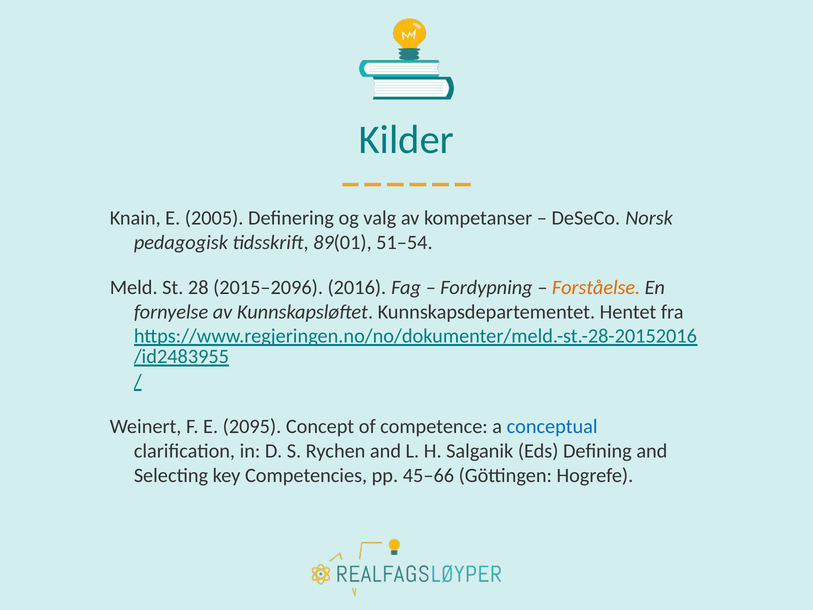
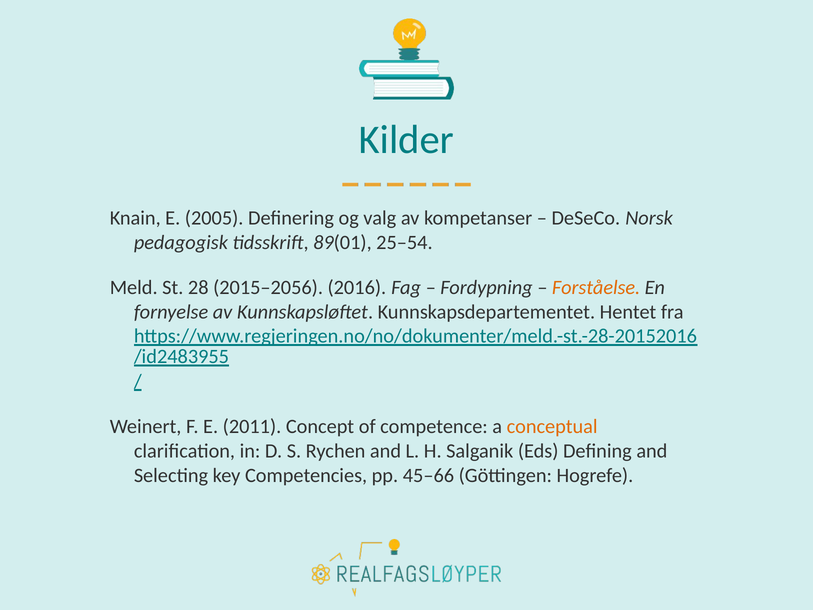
51–54: 51–54 -> 25–54 (404, 243)
2015–2096: 2015–2096 -> 2015–2056 (268, 287)
2095: 2095 -> 2011 (252, 426)
conceptual colour: blue -> orange (552, 426)
